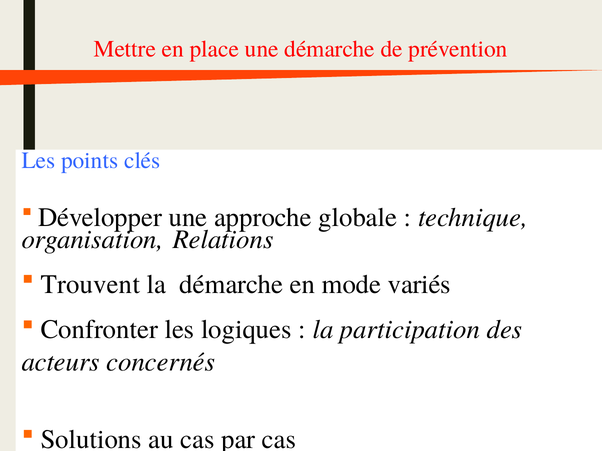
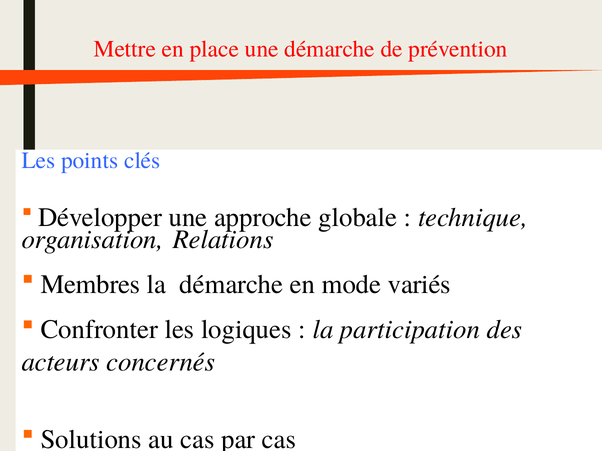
Trouvent: Trouvent -> Membres (90, 285)
